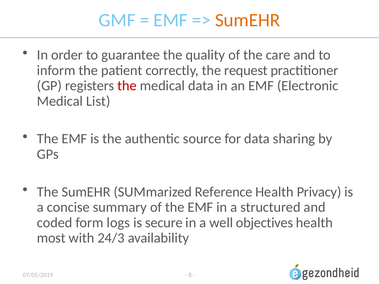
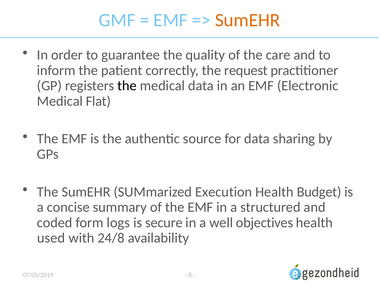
the colour: red -> black (127, 86)
List: List -> Flat (98, 101)
Reference: Reference -> Execution (224, 192)
Privacy: Privacy -> Budget (319, 192)
most: most -> used (51, 238)
24/3: 24/3 -> 24/8 (111, 238)
